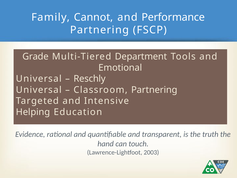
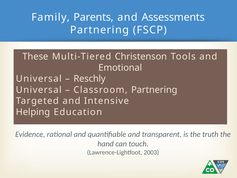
Cannot: Cannot -> Parents (94, 17)
Performance: Performance -> Assessments (173, 17)
Grade: Grade -> These (35, 57)
Department: Department -> Christenson (141, 57)
